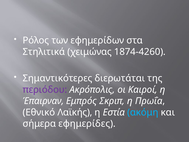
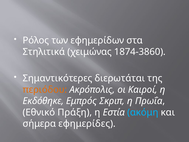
1874-4260: 1874-4260 -> 1874-3860 (140, 52)
περιόδου colour: purple -> orange (45, 89)
Έπαιρναν: Έπαιρναν -> Εκδόθηκε (43, 101)
Λαϊκής: Λαϊκής -> Πράξη (75, 112)
